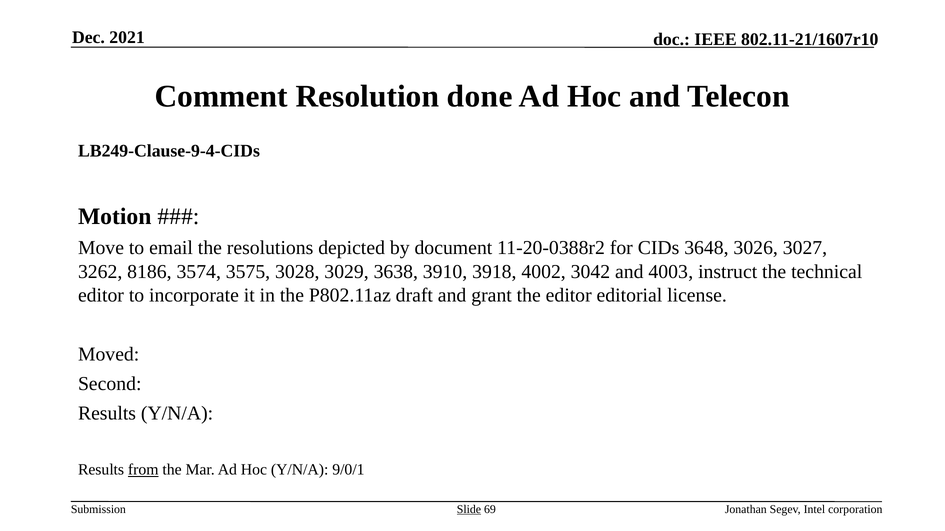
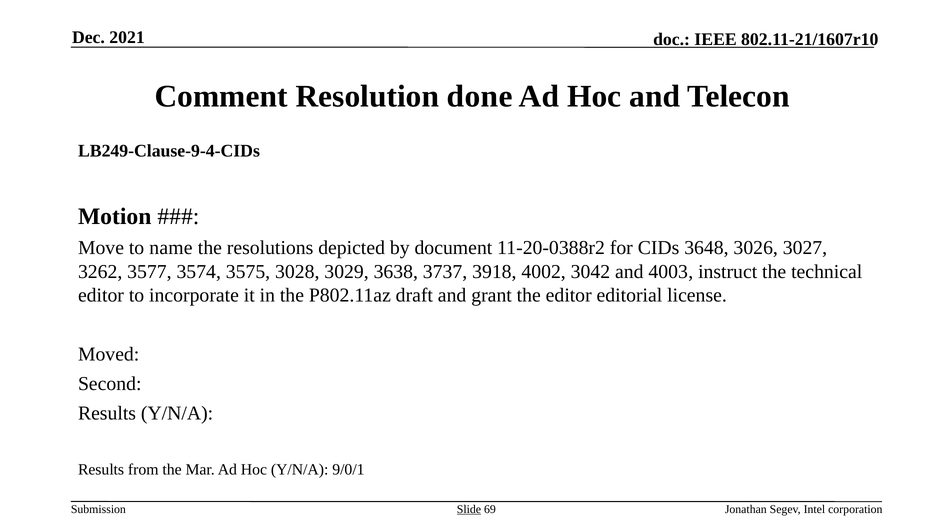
email: email -> name (171, 248)
8186: 8186 -> 3577 (149, 272)
3910: 3910 -> 3737 (445, 272)
from underline: present -> none (143, 470)
